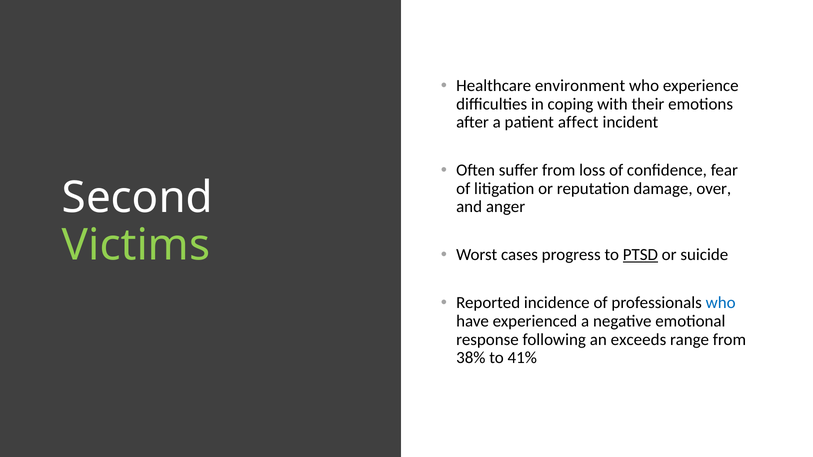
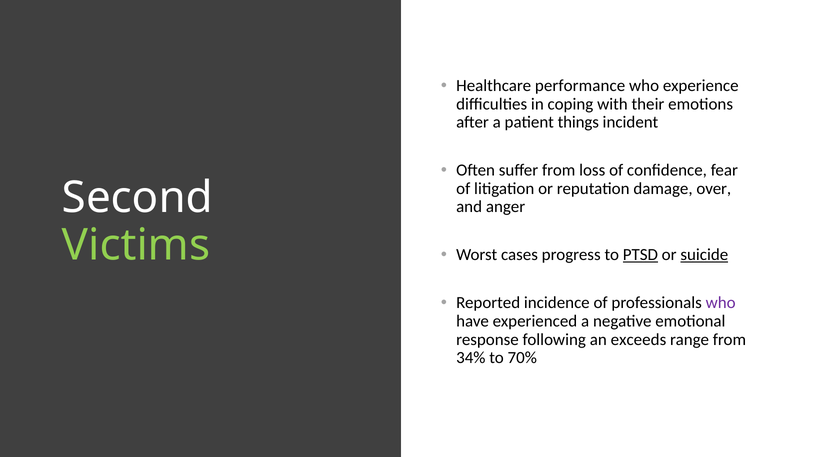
environment: environment -> performance (580, 86)
affect: affect -> things (578, 122)
suicide underline: none -> present (704, 255)
who colour: blue -> purple (721, 303)
38%: 38% -> 34% (471, 358)
41%: 41% -> 70% (522, 358)
